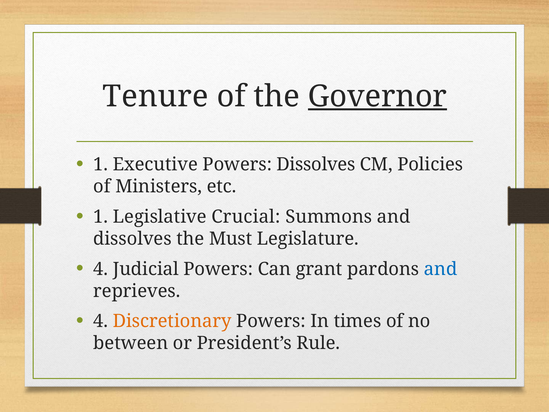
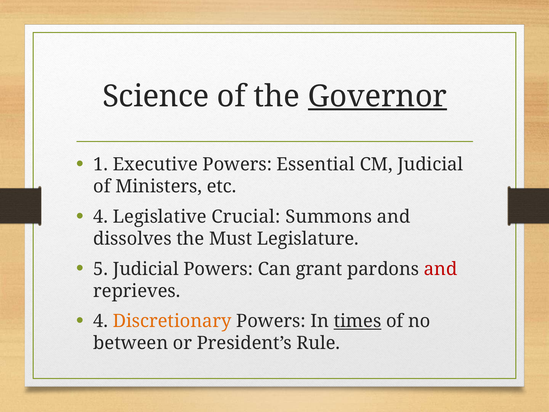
Tenure: Tenure -> Science (156, 96)
Powers Dissolves: Dissolves -> Essential (316, 165)
CM Policies: Policies -> Judicial (430, 165)
1: 1 -> 4 (101, 217)
4: 4 -> 5 (101, 269)
and colour: blue -> red (441, 269)
times underline: none -> present (357, 321)
